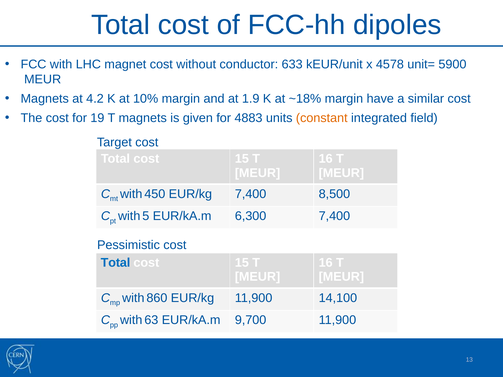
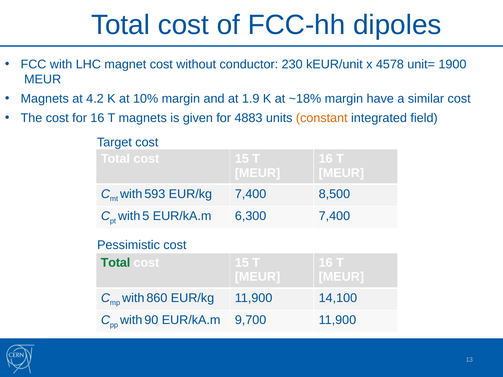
633: 633 -> 230 (292, 64)
5900: 5900 -> 1900 (452, 64)
for 19: 19 -> 16 (97, 118)
450: 450 -> 593 (155, 194)
Total colour: blue -> green (115, 263)
63: 63 -> 90 (151, 320)
